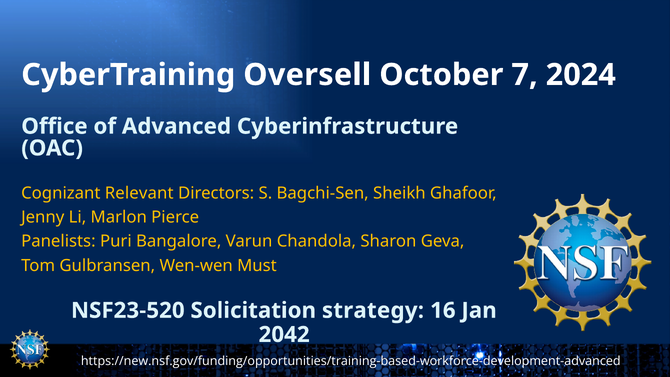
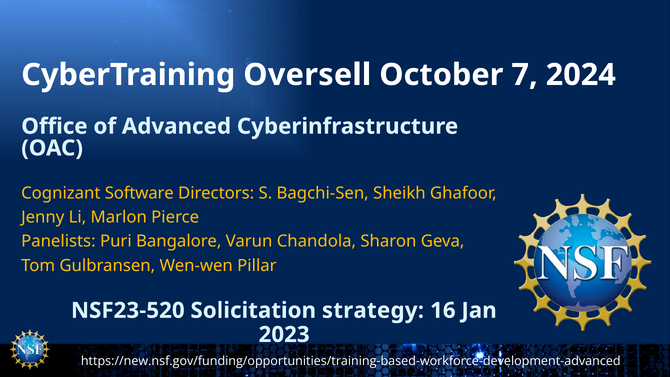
Relevant: Relevant -> Software (139, 193)
Must: Must -> Pillar (257, 266)
2042: 2042 -> 2023 (284, 335)
